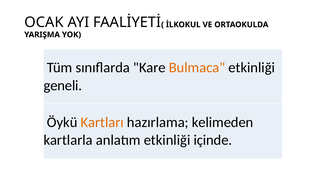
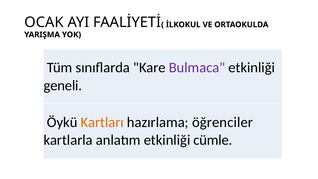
Bulmaca colour: orange -> purple (197, 68)
kelimeden: kelimeden -> öğrenciler (223, 122)
içinde: içinde -> cümle (213, 140)
